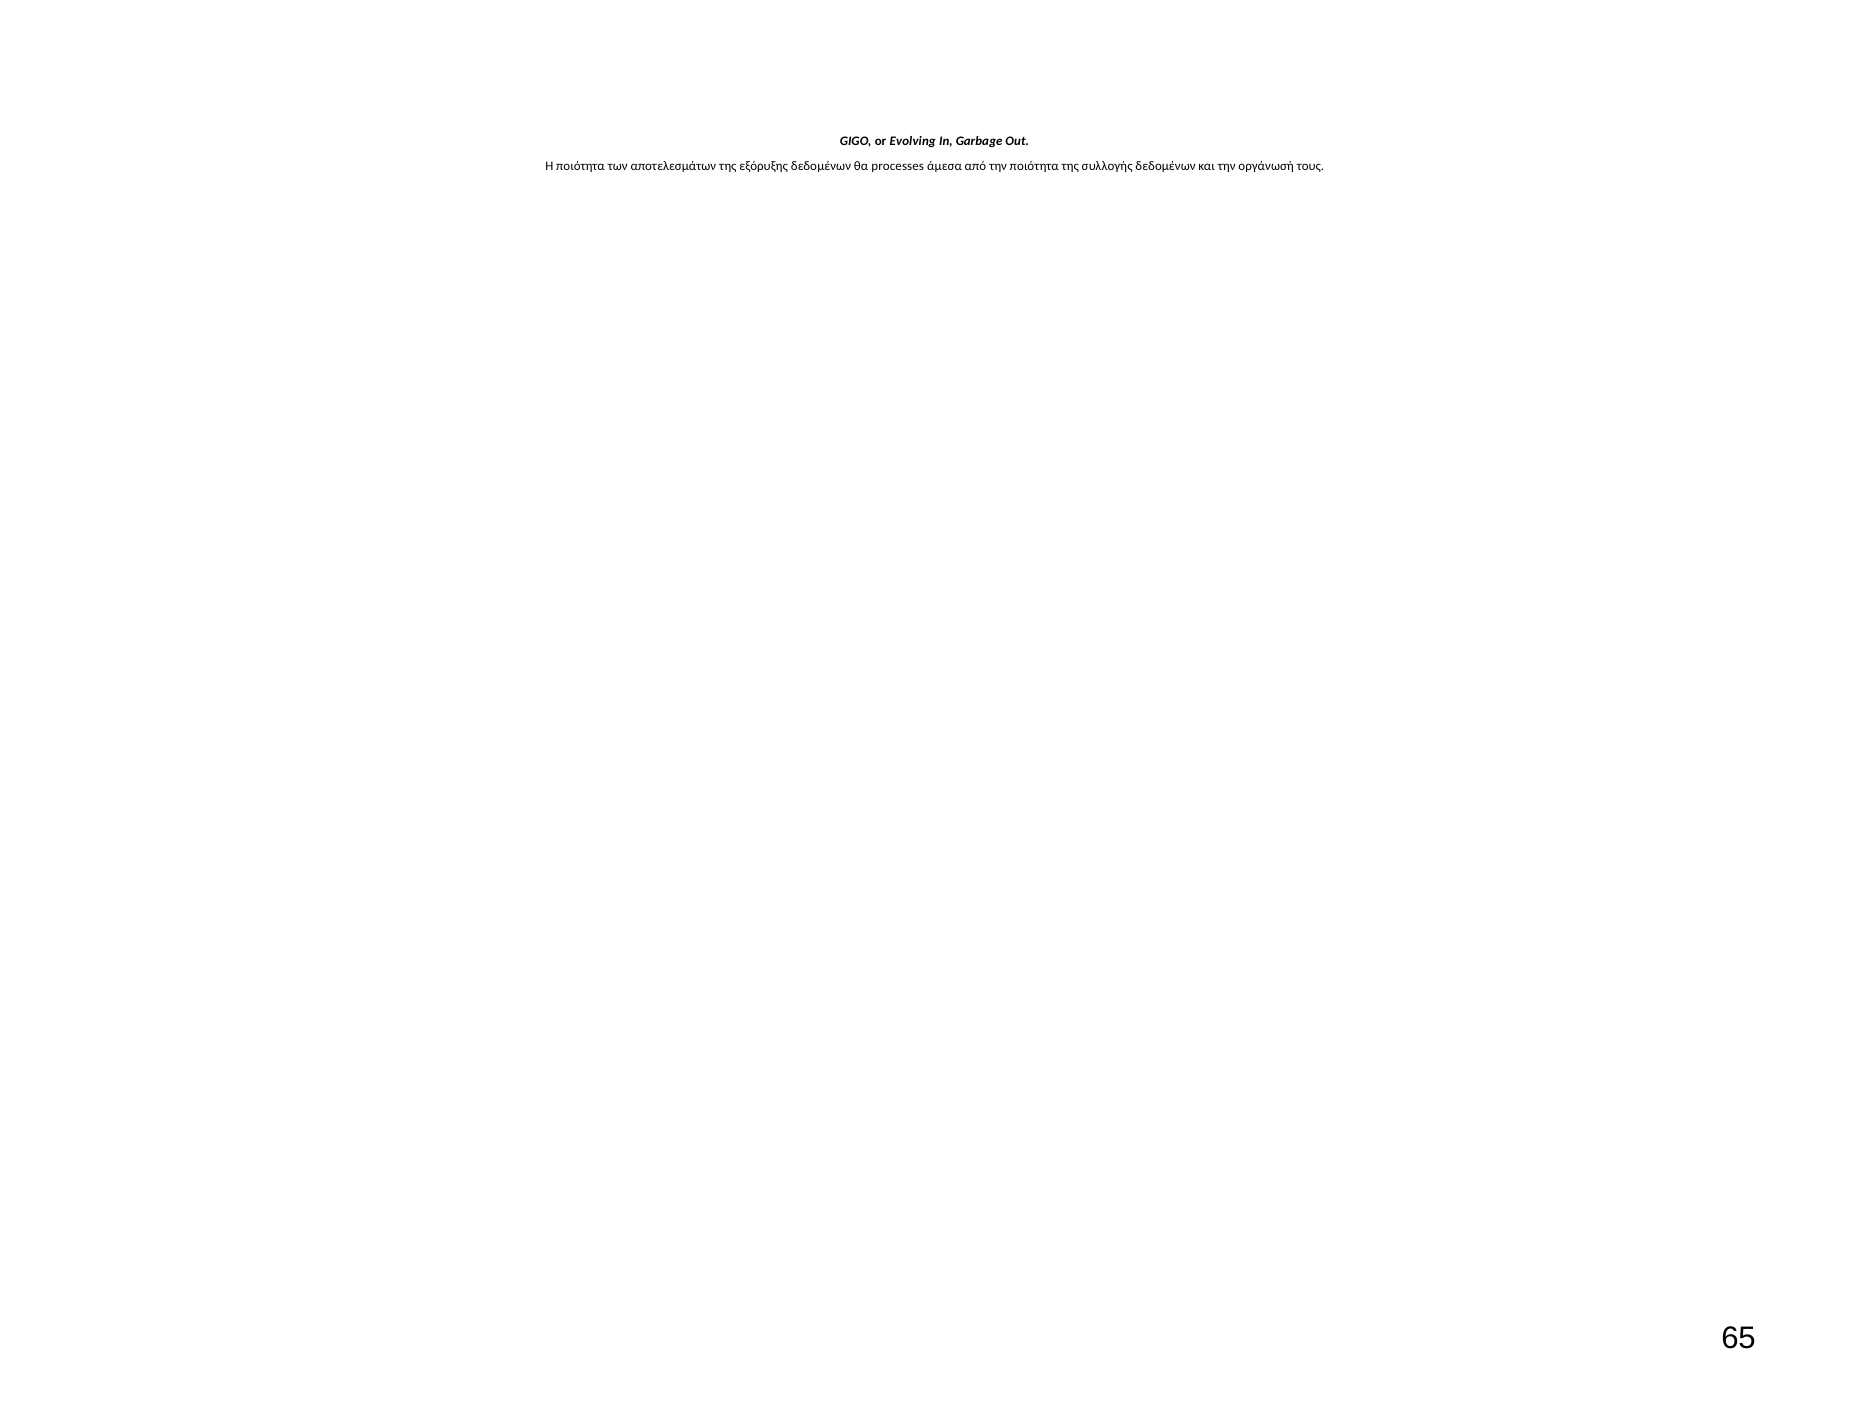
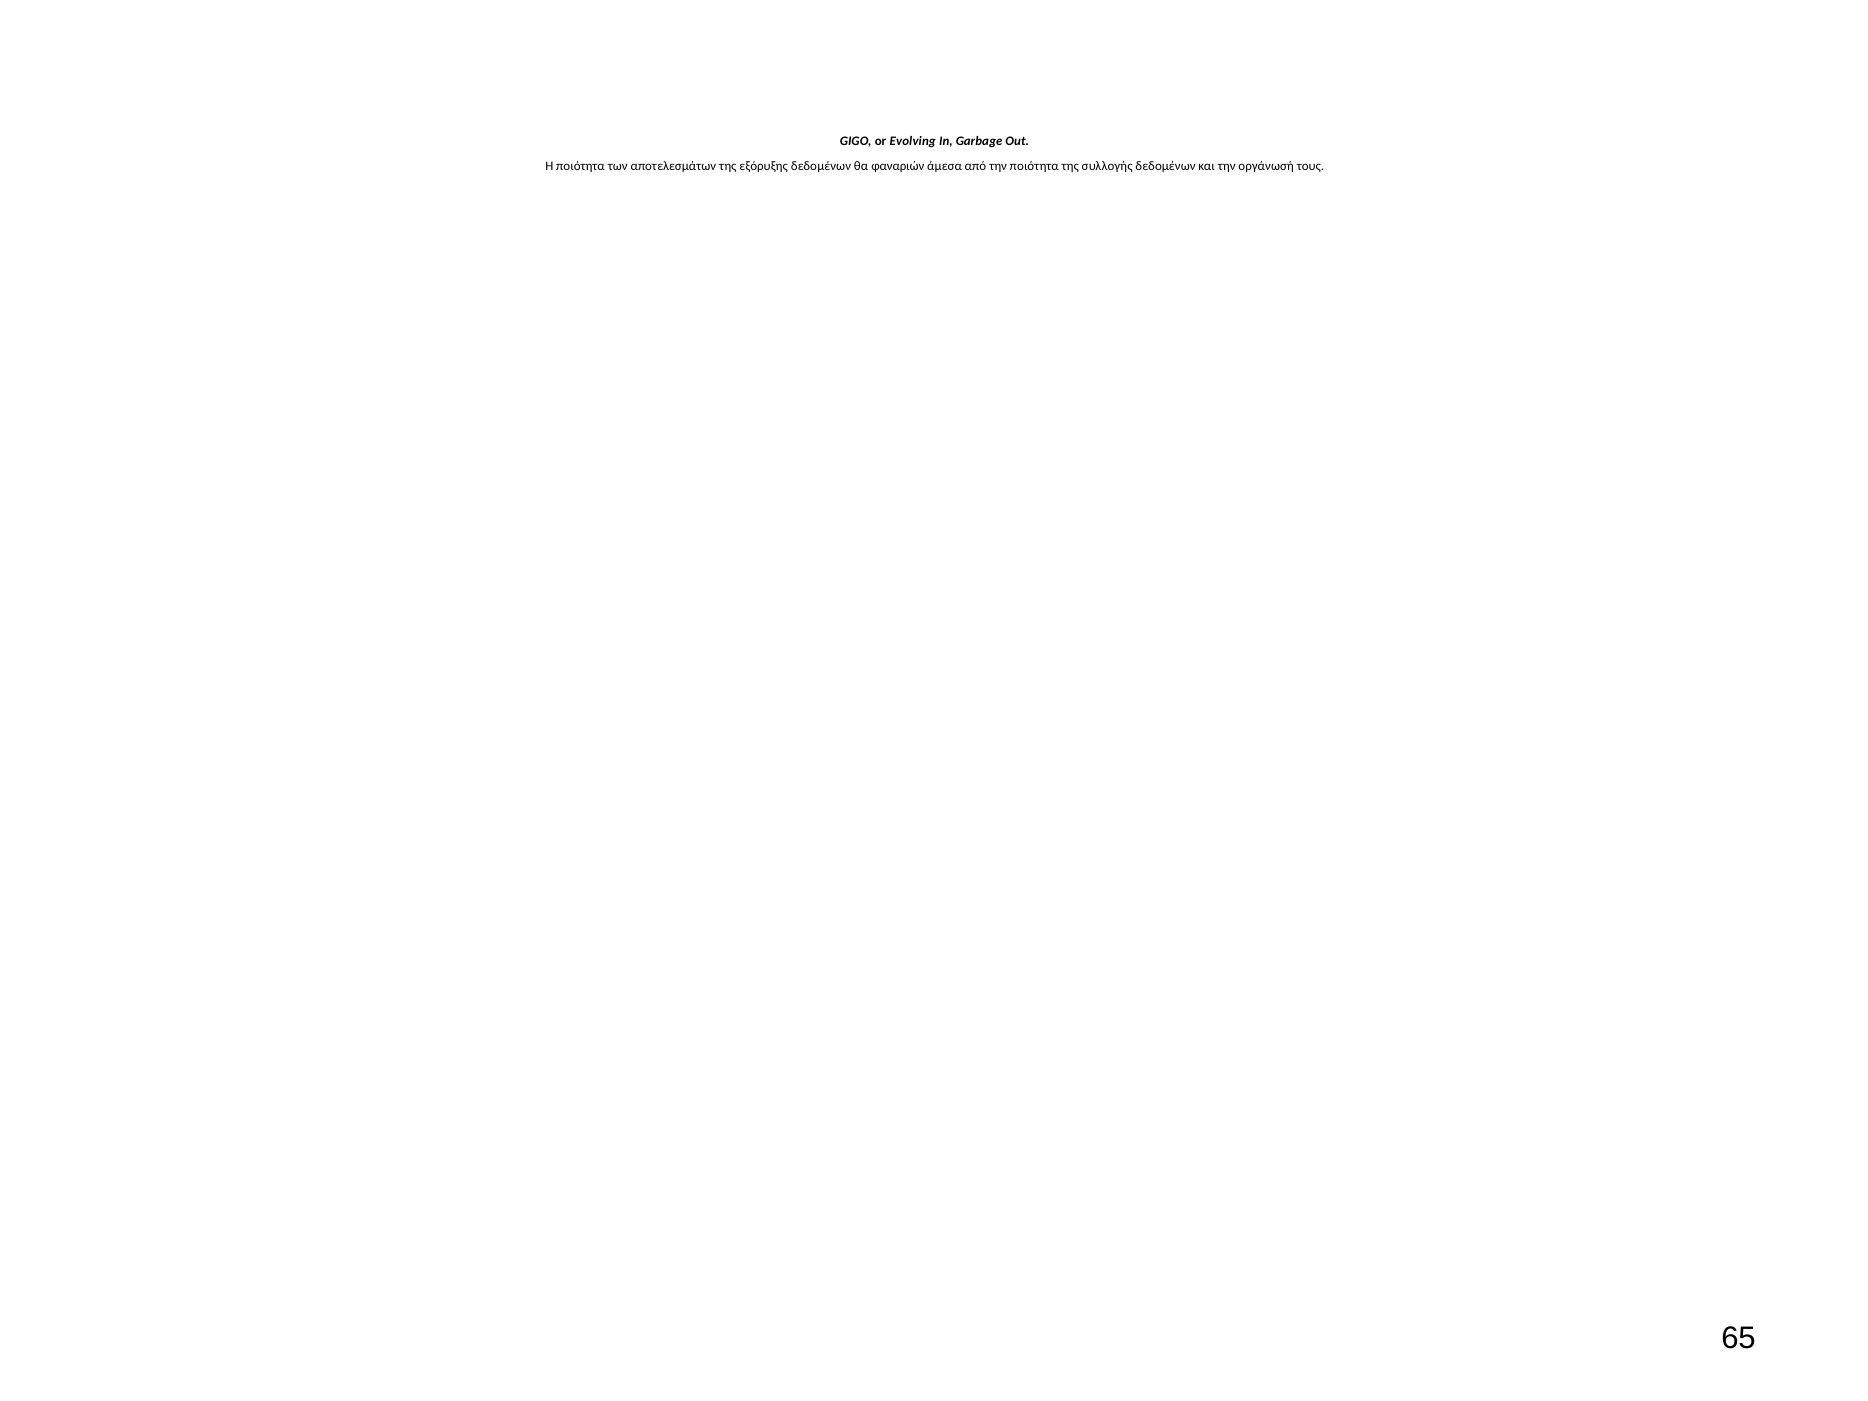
processes: processes -> φαναριών (898, 167)
